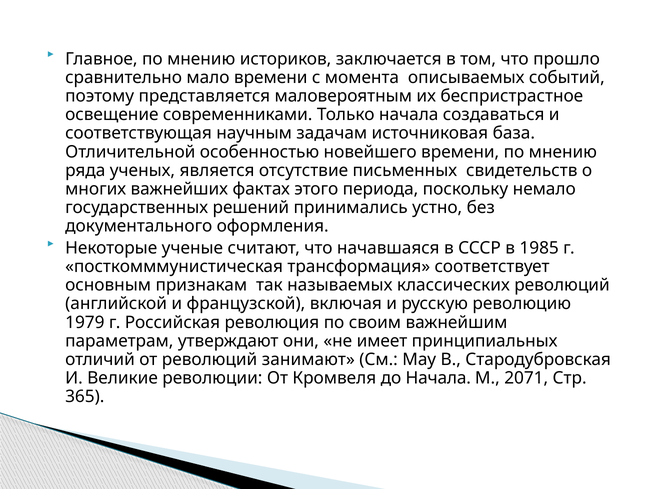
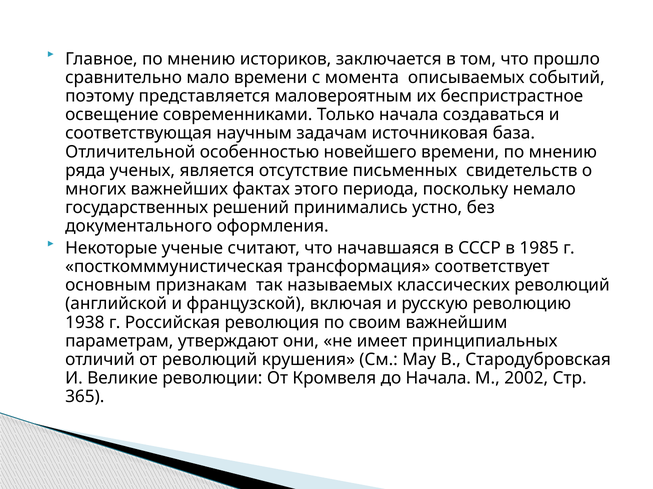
1979: 1979 -> 1938 (85, 323)
занимают: занимают -> крушения (308, 360)
2071: 2071 -> 2002 (526, 379)
